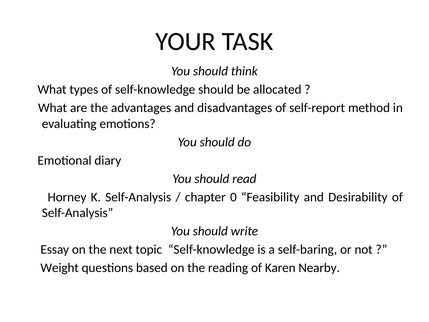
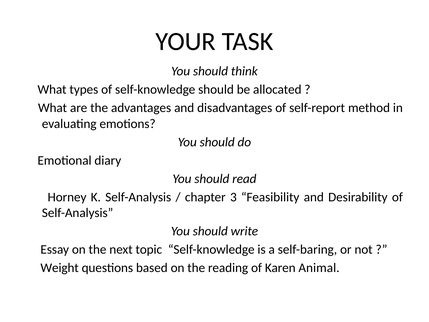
0: 0 -> 3 (233, 197)
Nearby: Nearby -> Animal (319, 268)
